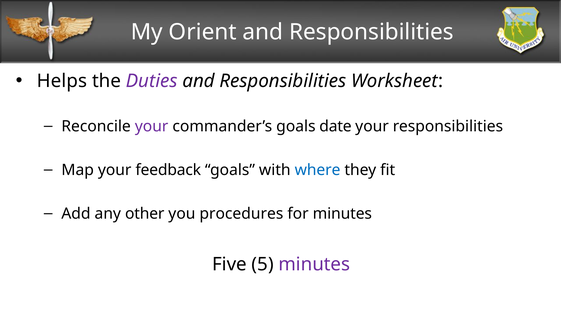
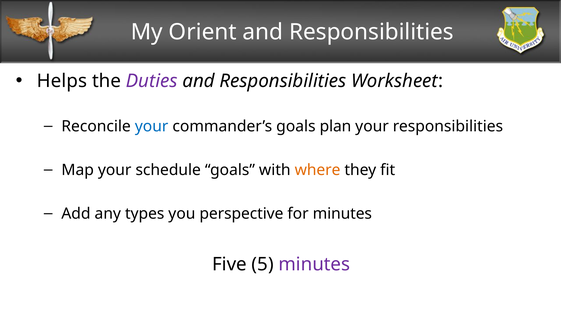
your colour: purple -> blue (152, 126)
date: date -> plan (335, 126)
feedback: feedback -> schedule (168, 170)
where colour: blue -> orange (318, 170)
other: other -> types (145, 213)
procedures: procedures -> perspective (241, 213)
